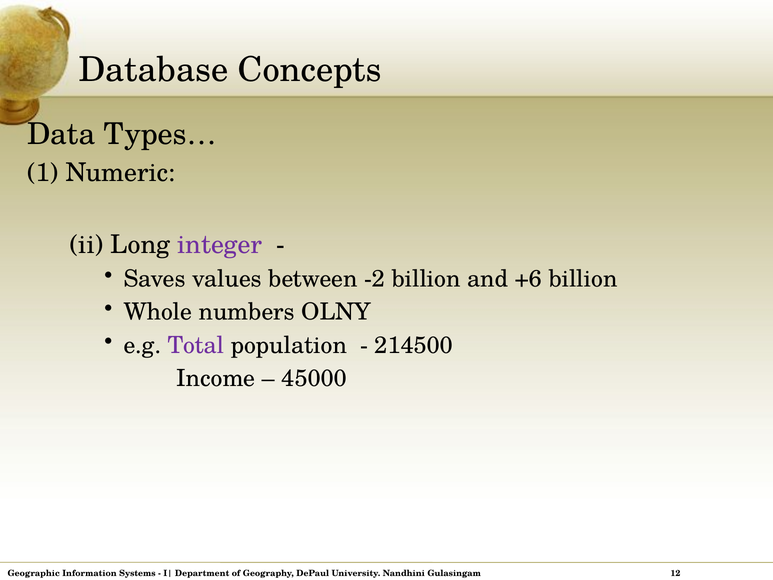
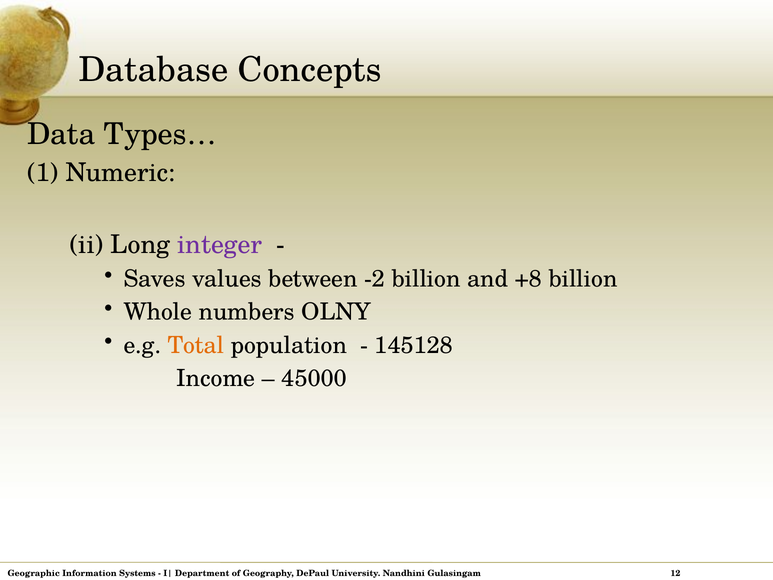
+6: +6 -> +8 (528, 279)
Total colour: purple -> orange (196, 345)
214500: 214500 -> 145128 (414, 345)
